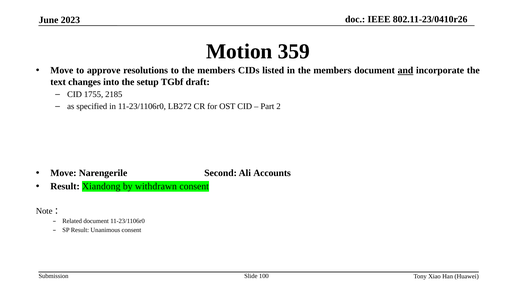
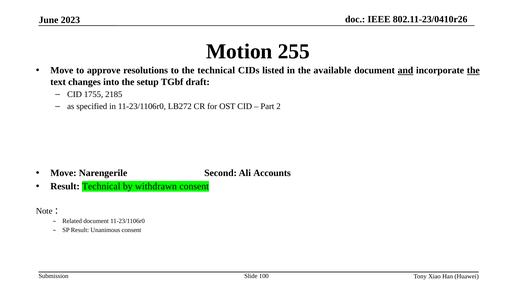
359: 359 -> 255 (294, 52)
to the members: members -> technical (216, 71)
in the members: members -> available (332, 71)
the underline: none -> present (473, 71)
Result Xiandong: Xiandong -> Technical (101, 187)
